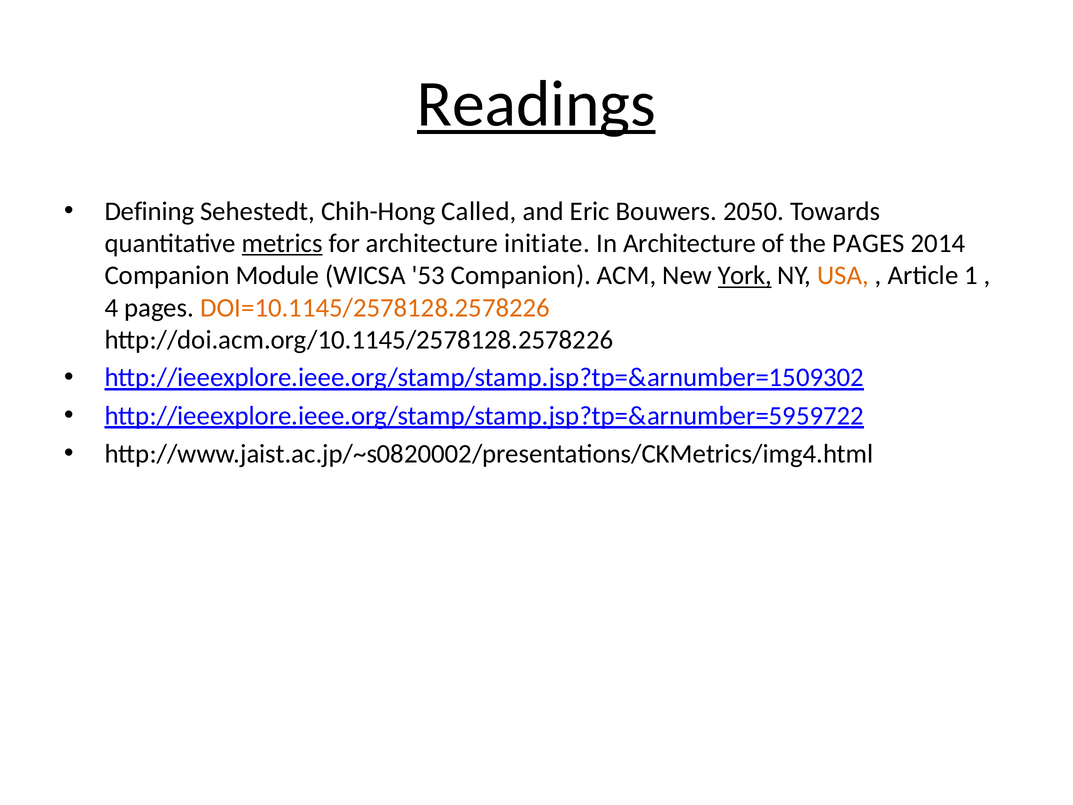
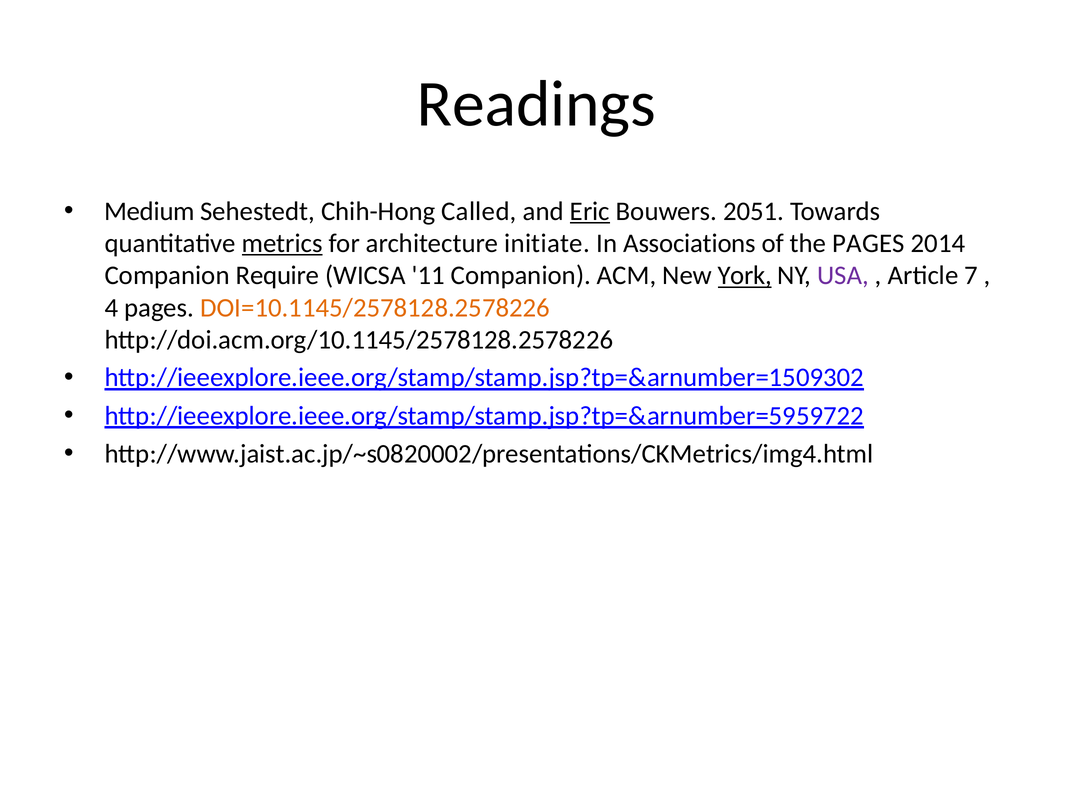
Readings underline: present -> none (536, 104)
Defining: Defining -> Medium (149, 211)
Eric underline: none -> present (590, 211)
2050: 2050 -> 2051 (754, 211)
In Architecture: Architecture -> Associations (690, 243)
Module: Module -> Require (277, 275)
53: 53 -> 11 (428, 275)
USA colour: orange -> purple (843, 275)
1: 1 -> 7 (971, 275)
